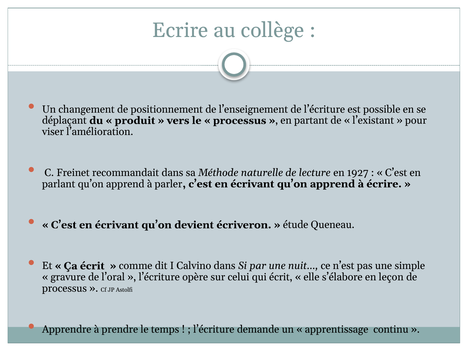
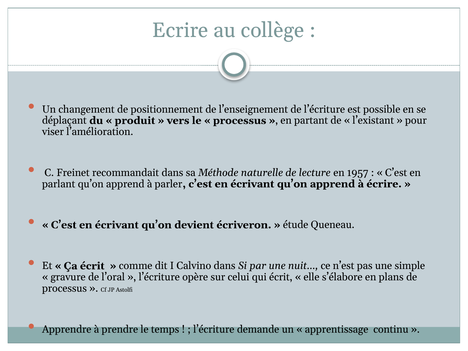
1927: 1927 -> 1957 (358, 173)
leçon: leçon -> plans (391, 277)
